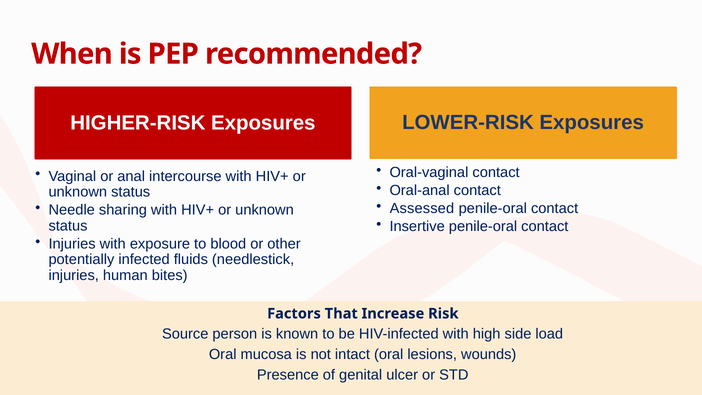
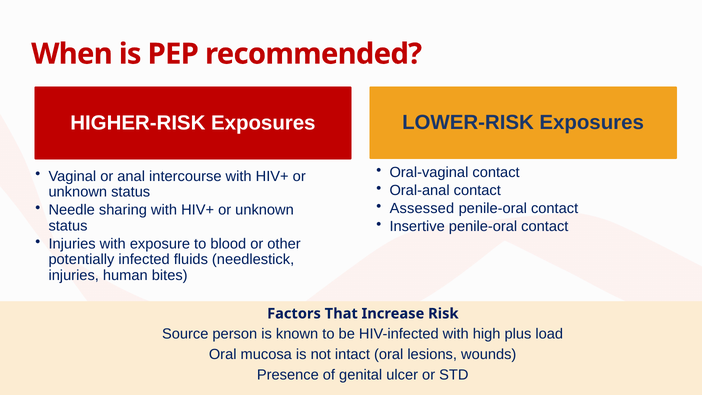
side: side -> plus (518, 334)
